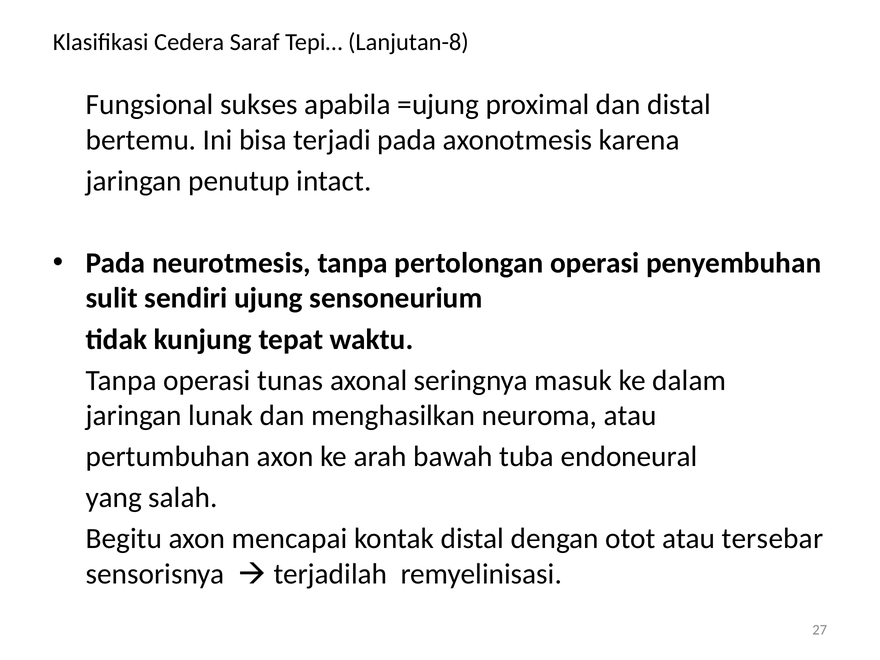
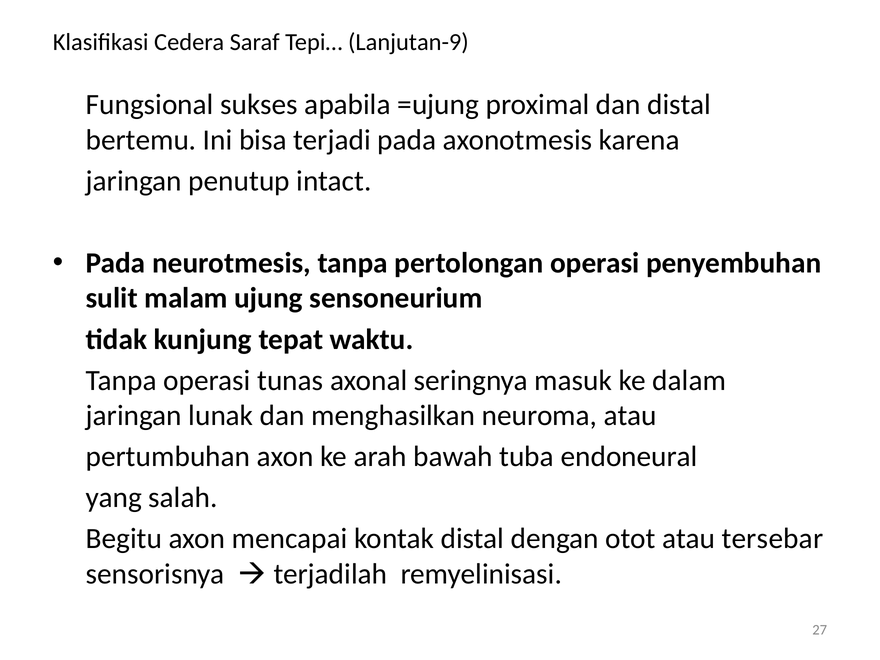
Lanjutan-8: Lanjutan-8 -> Lanjutan-9 (408, 42)
sendiri: sendiri -> malam (186, 298)
